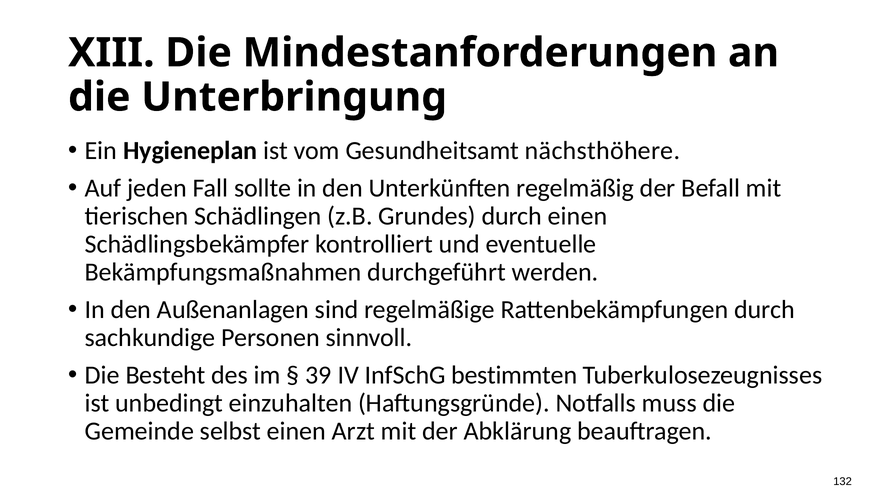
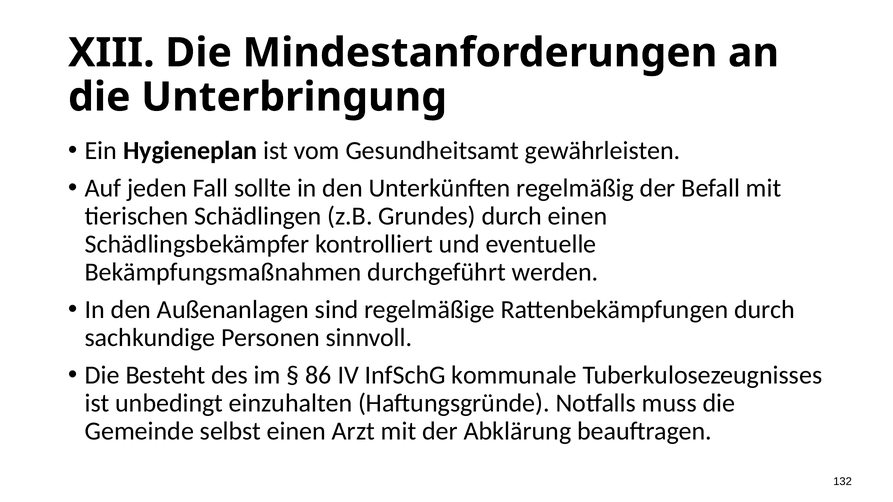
nächsthöhere: nächsthöhere -> gewährleisten (603, 151)
39: 39 -> 86 (318, 375)
bestimmten: bestimmten -> kommunale (514, 375)
